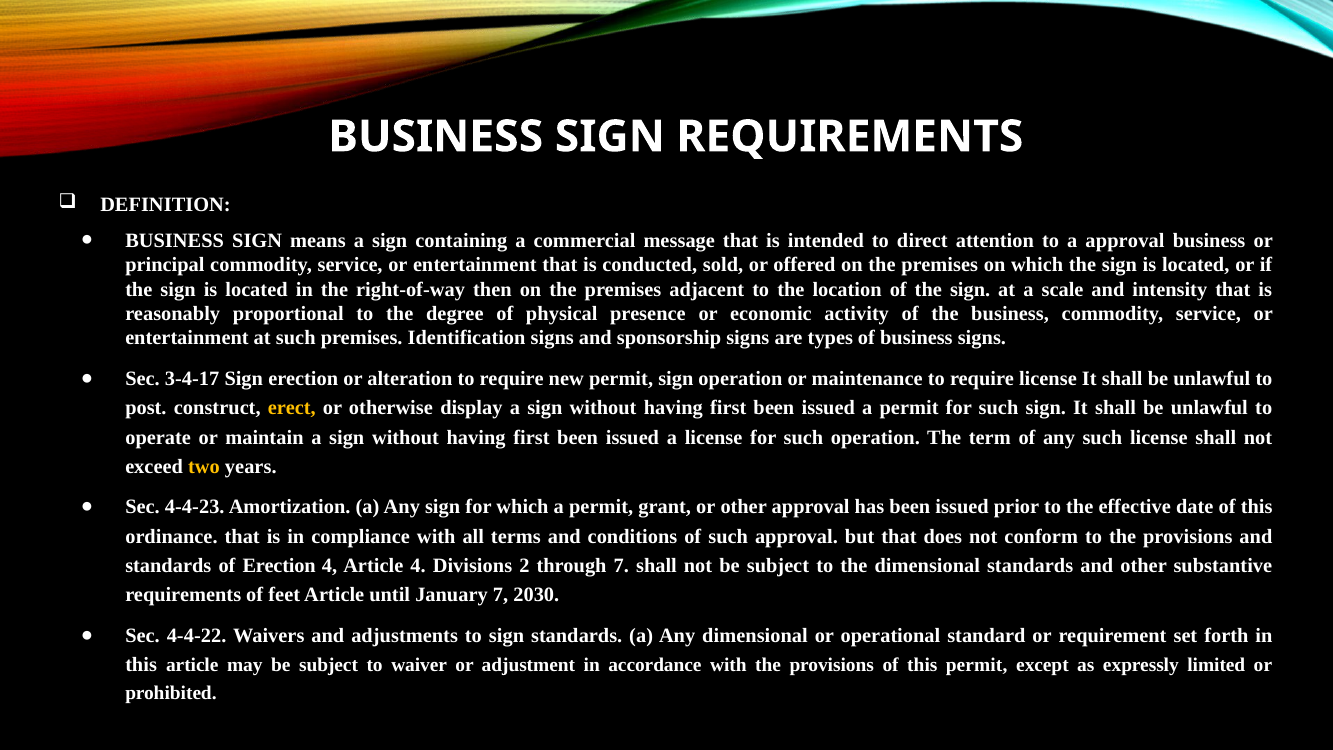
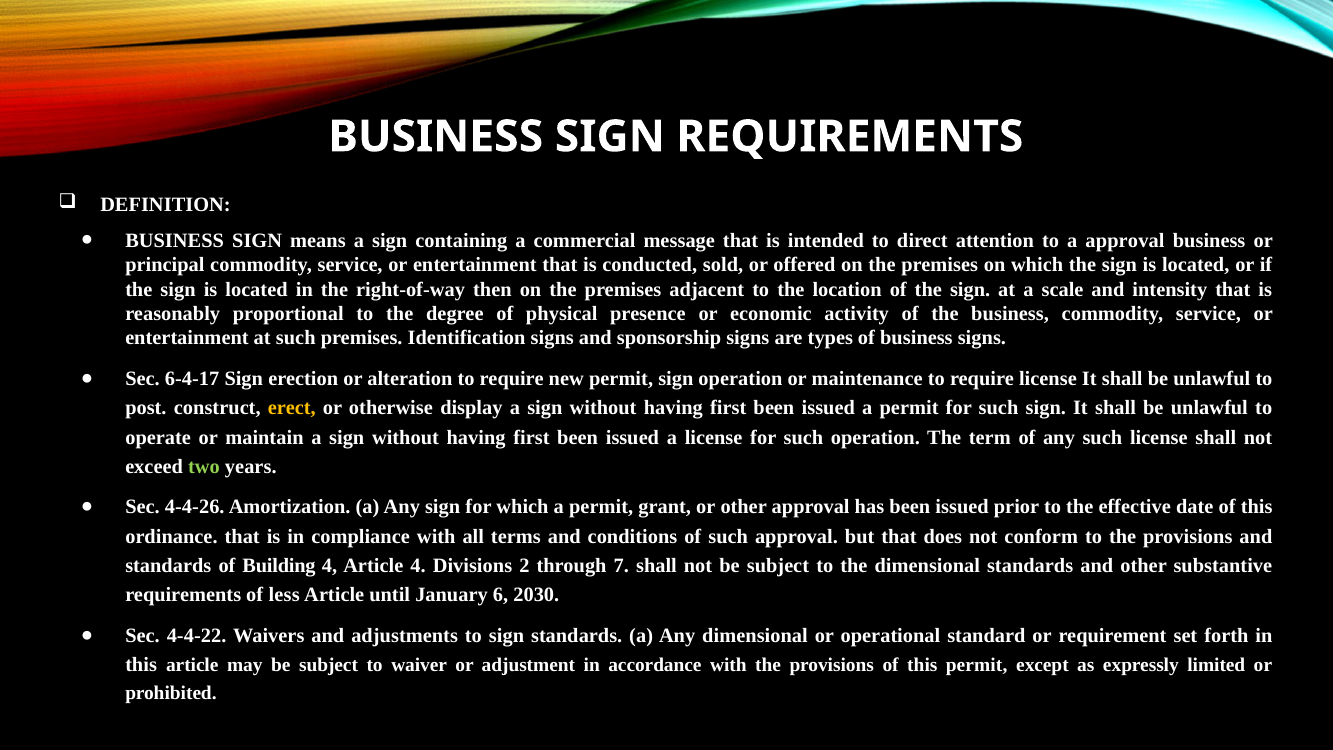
3-4-17: 3-4-17 -> 6-4-17 (192, 379)
two colour: yellow -> light green (204, 467)
4-4-23: 4-4-23 -> 4-4-26 (195, 507)
of Erection: Erection -> Building (279, 566)
feet: feet -> less (284, 595)
January 7: 7 -> 6 (501, 595)
